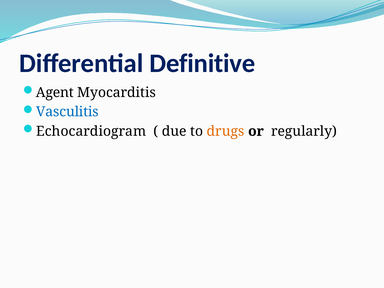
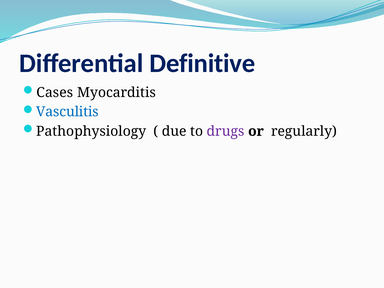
Agent: Agent -> Cases (55, 92)
Echocardiogram: Echocardiogram -> Pathophysiology (91, 131)
drugs colour: orange -> purple (226, 131)
